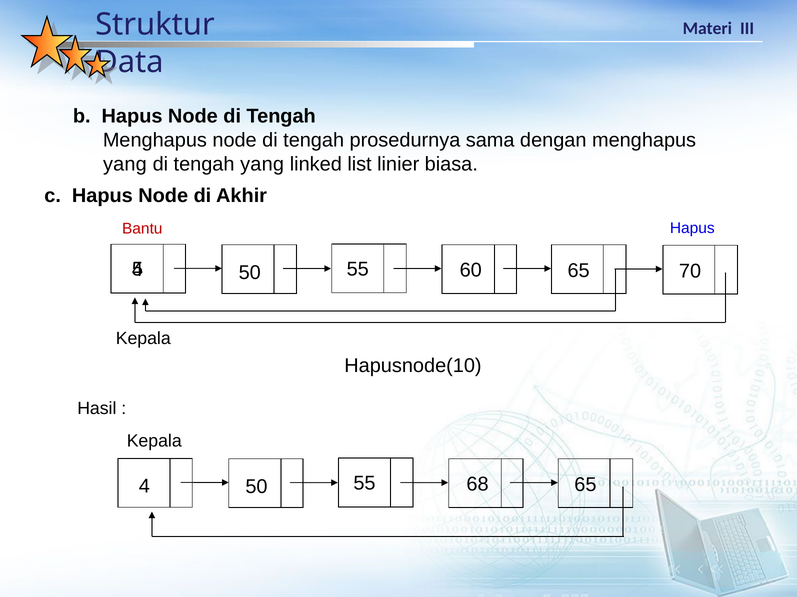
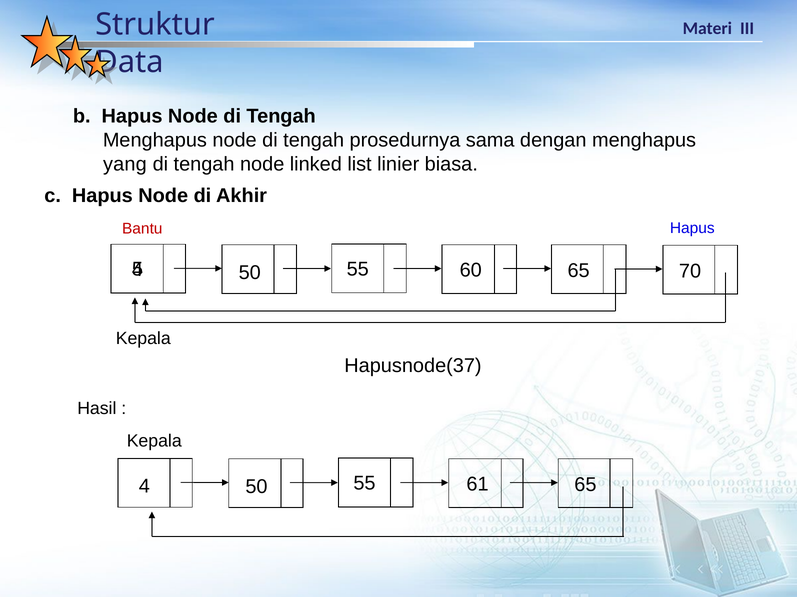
tengah yang: yang -> node (262, 164)
Hapusnode(10: Hapusnode(10 -> Hapusnode(37 (413, 366)
68: 68 -> 61 (478, 485)
